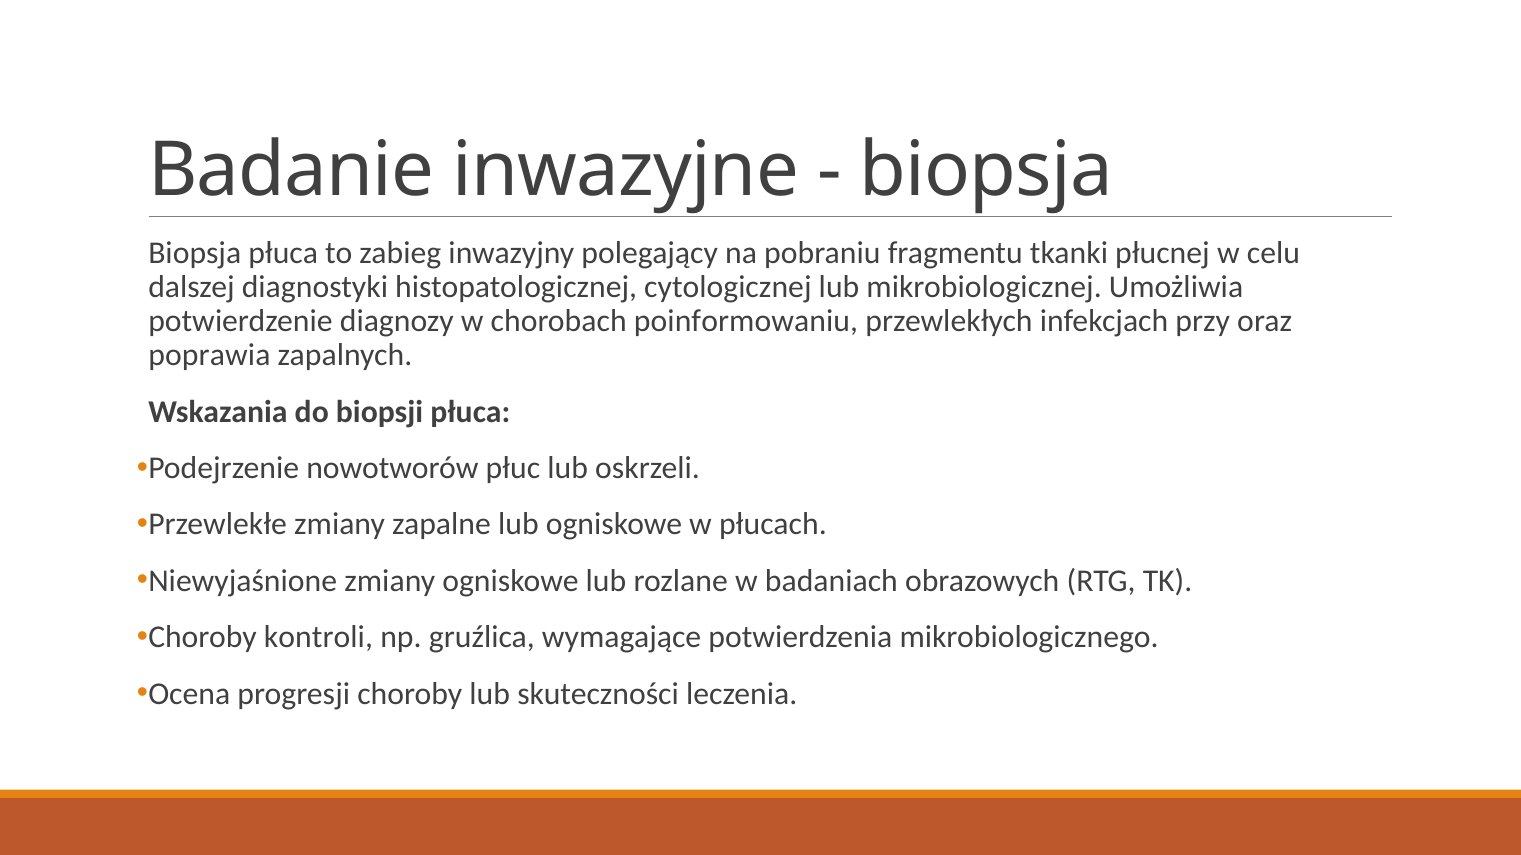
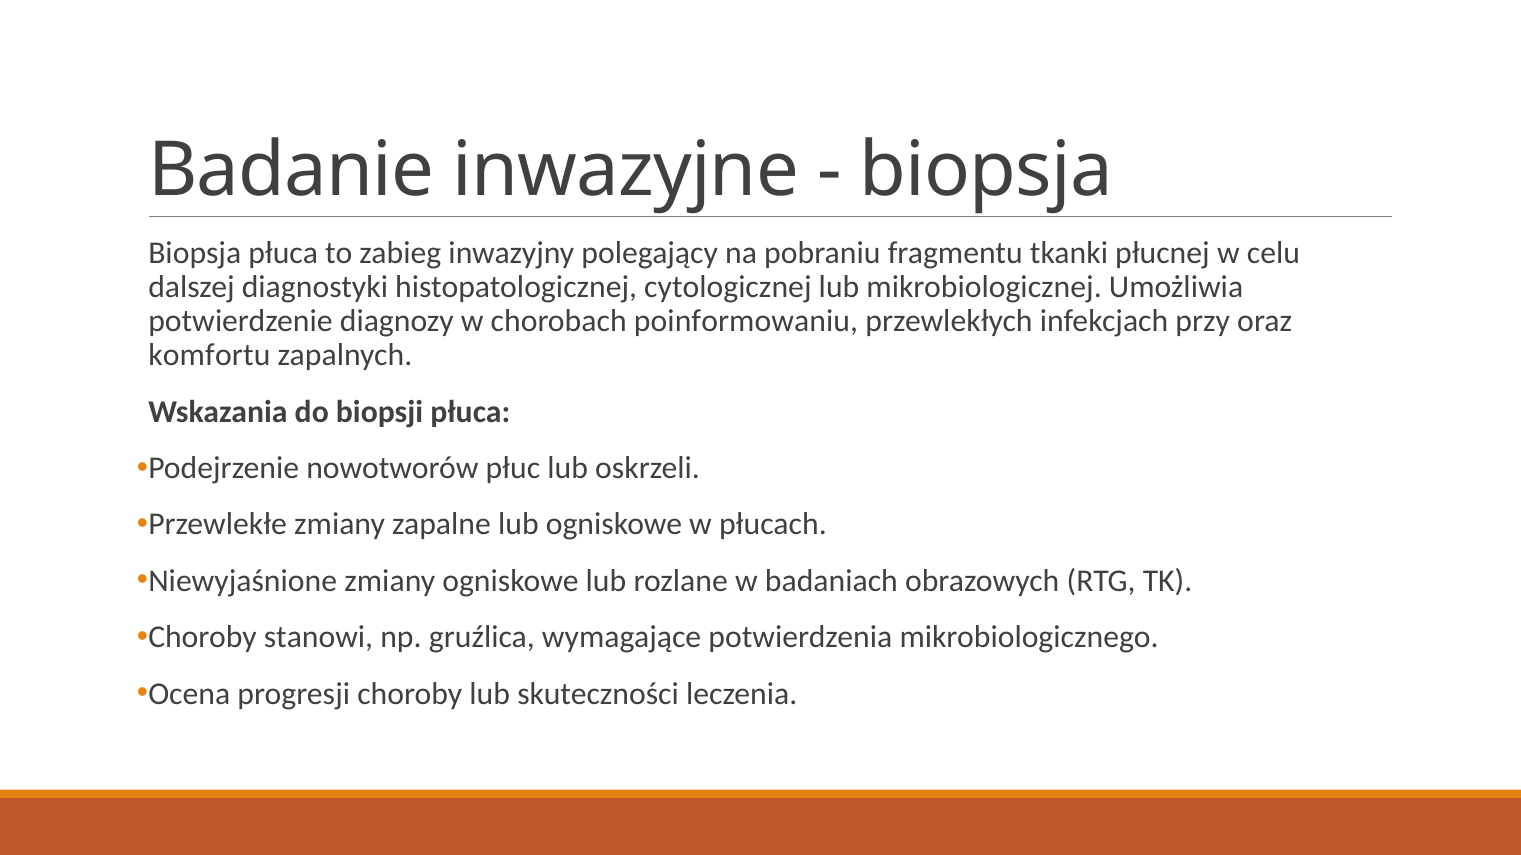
poprawia: poprawia -> komfortu (209, 356)
kontroli: kontroli -> stanowi (318, 638)
